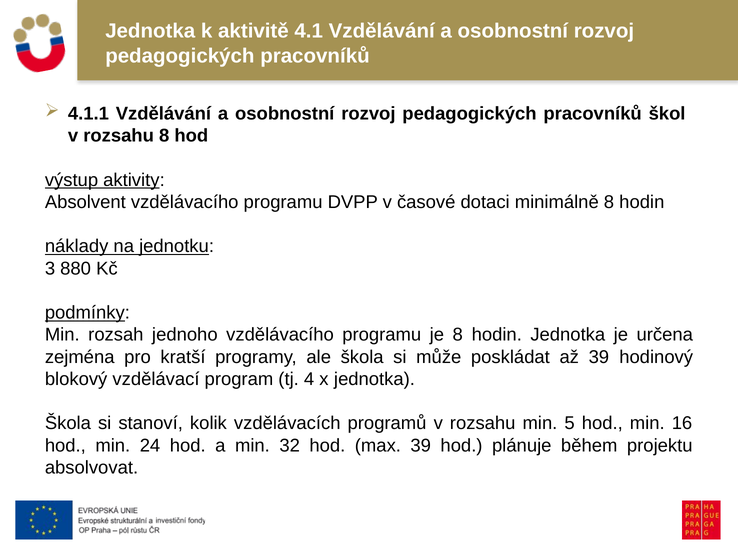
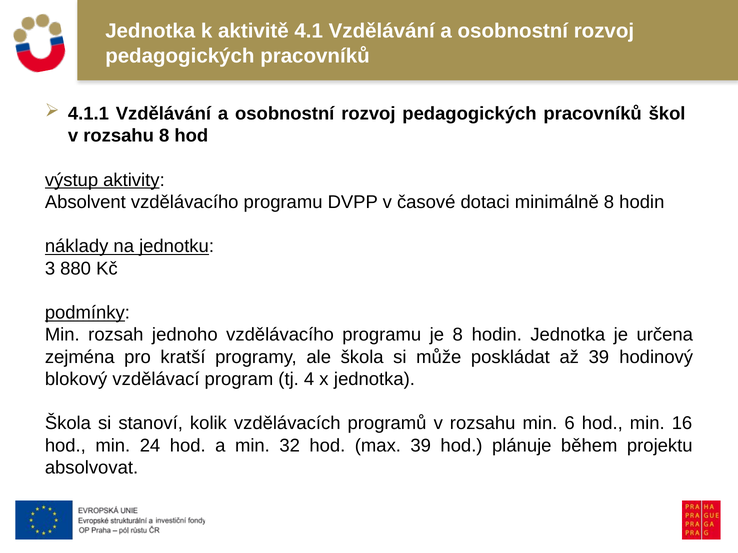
5: 5 -> 6 (570, 424)
